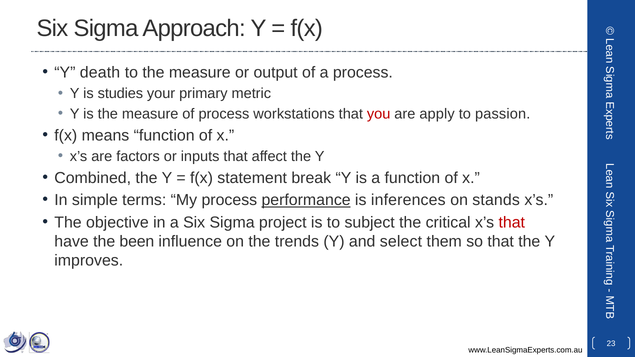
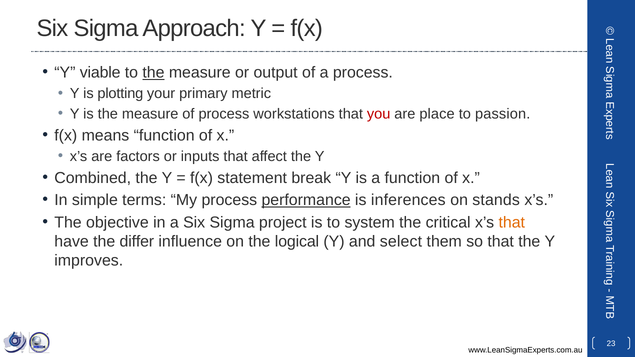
death: death -> viable (100, 73)
the underline: none -> present (153, 73)
studies: studies -> plotting (120, 94)
apply: apply -> place (437, 114)
subject: subject -> system (370, 222)
that colour: red -> orange (512, 222)
been: been -> differ (137, 242)
trends: trends -> logical (297, 242)
